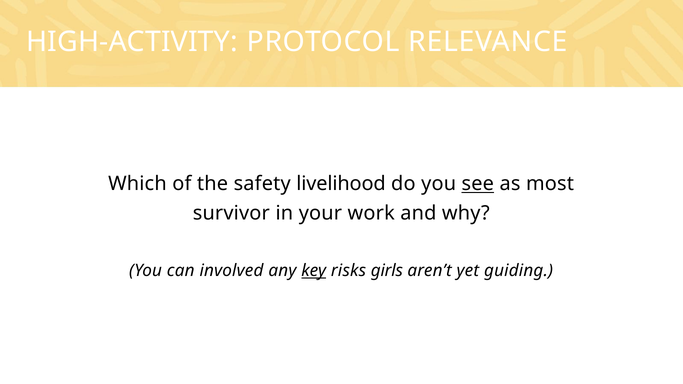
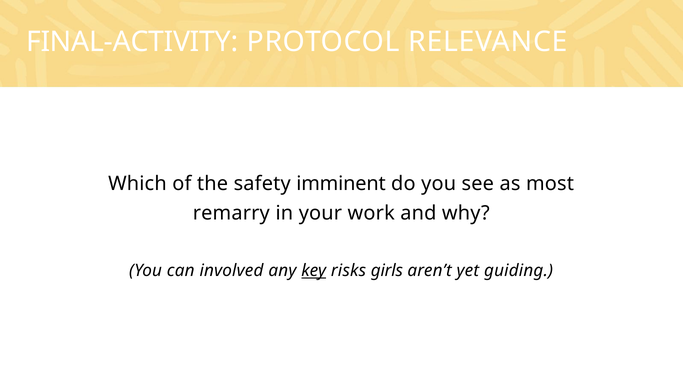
HIGH-ACTIVITY: HIGH-ACTIVITY -> FINAL-ACTIVITY (132, 42)
livelihood: livelihood -> imminent (341, 184)
see underline: present -> none (478, 184)
survivor: survivor -> remarry (231, 214)
